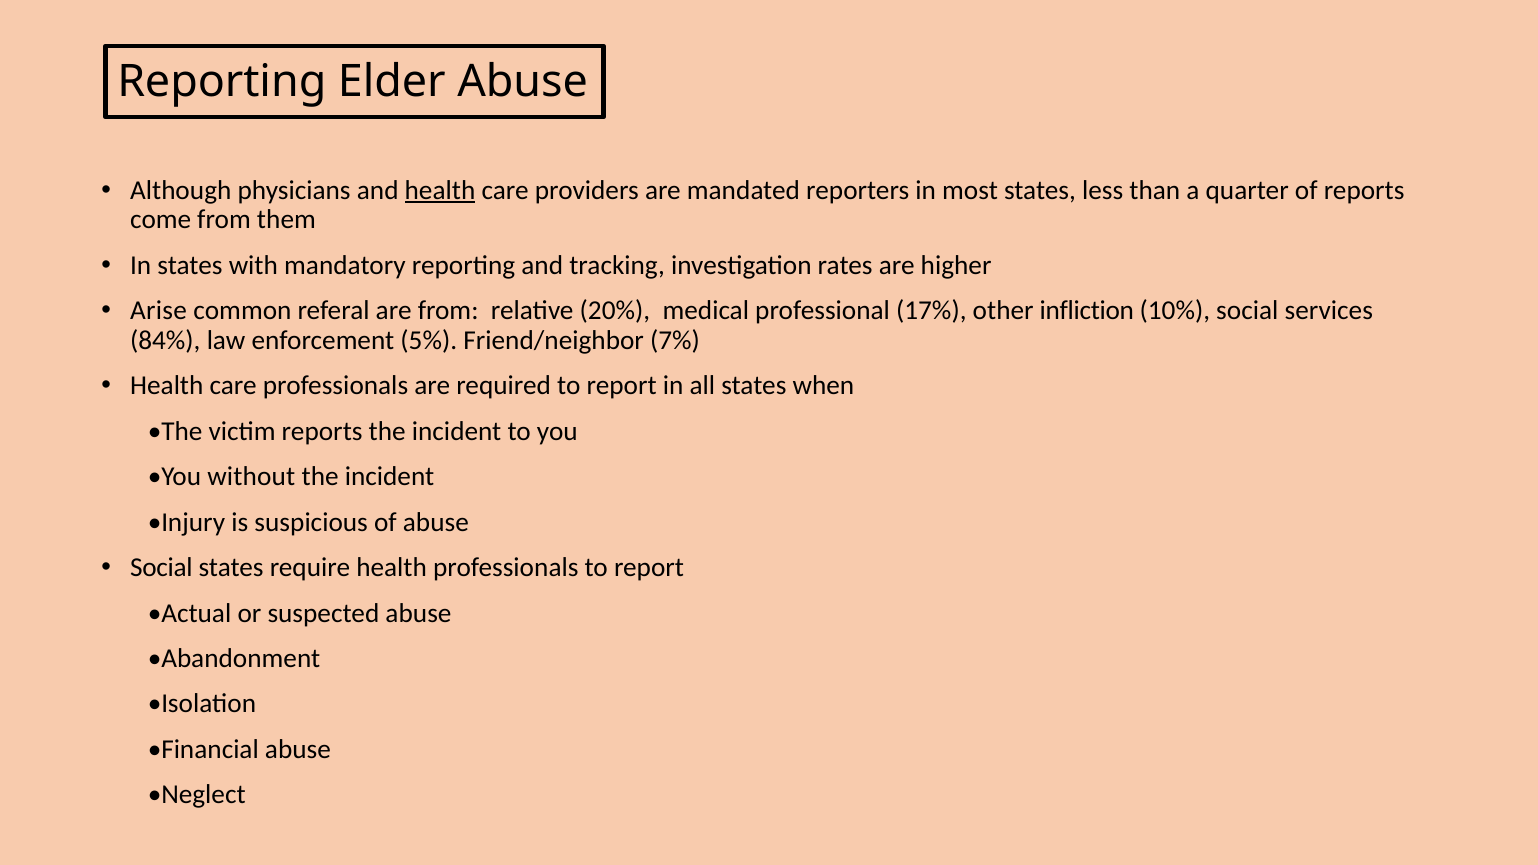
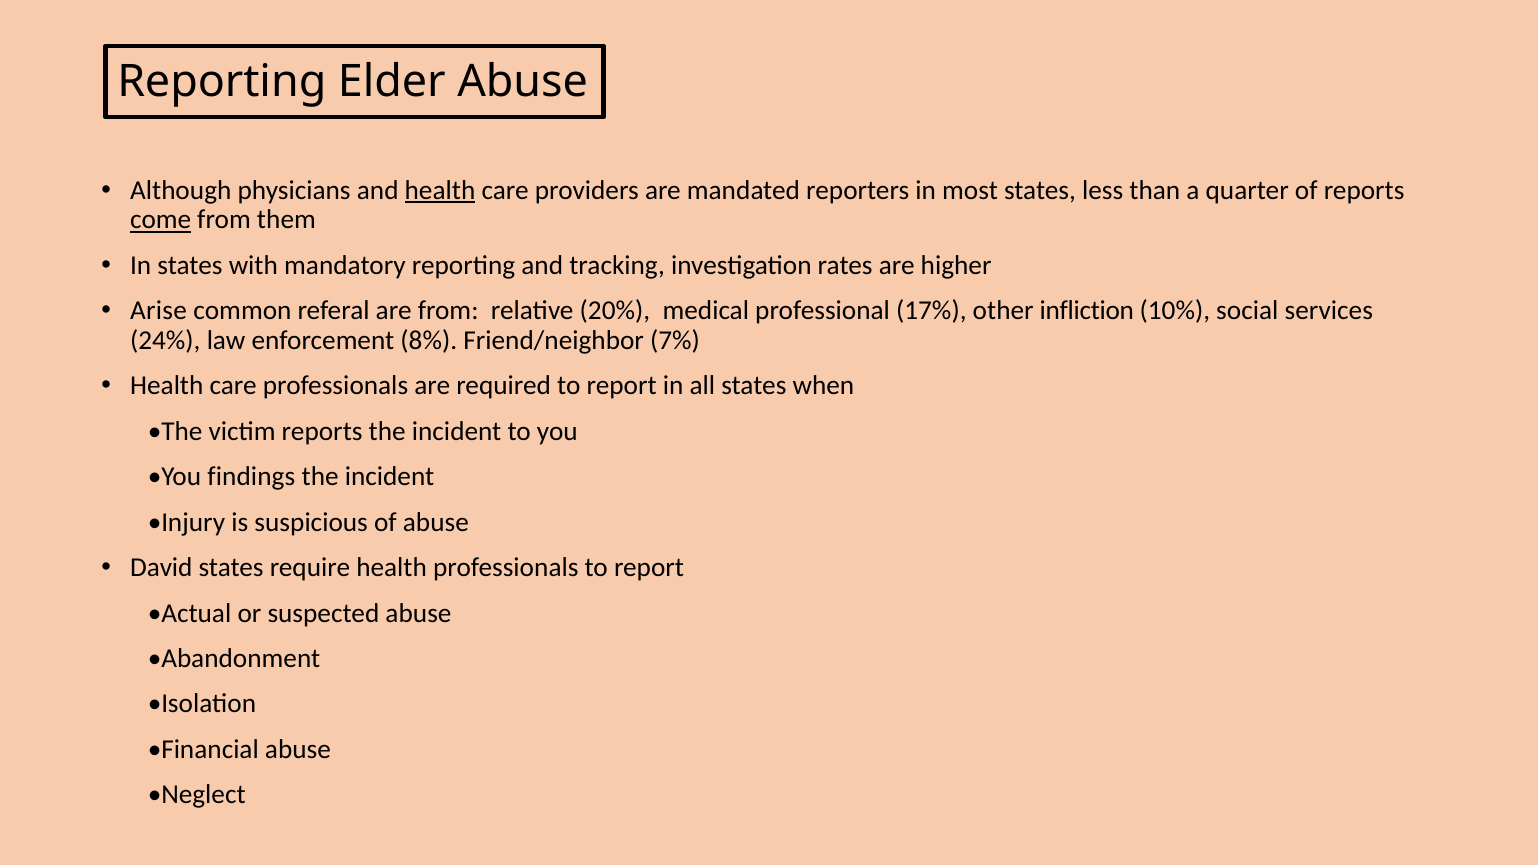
come underline: none -> present (161, 220)
84%: 84% -> 24% (165, 340)
5%: 5% -> 8% (429, 340)
without: without -> findings (251, 477)
Social: Social -> David (161, 568)
